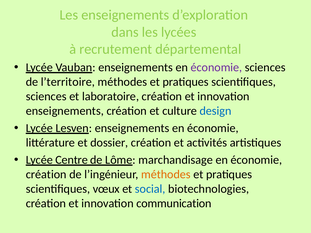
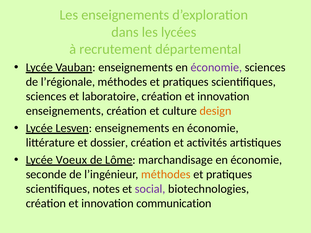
l’territoire: l’territoire -> l’régionale (68, 82)
design colour: blue -> orange (216, 111)
Centre: Centre -> Voeux (71, 160)
création: création -> seconde (46, 175)
vœux: vœux -> notes (106, 189)
social colour: blue -> purple (150, 189)
